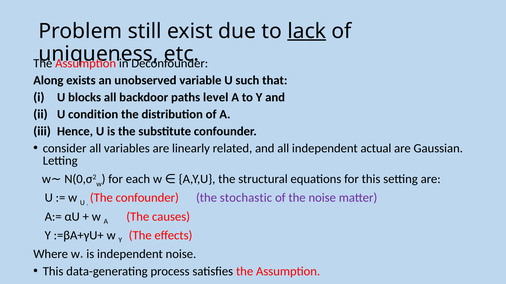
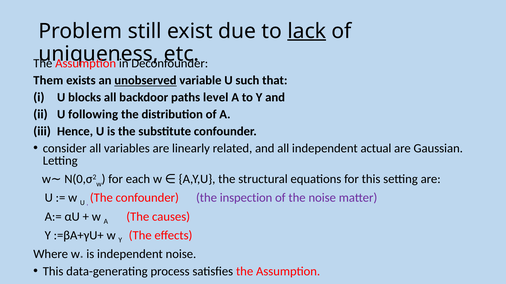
Along: Along -> Them (48, 81)
unobserved underline: none -> present (145, 81)
condition: condition -> following (93, 115)
stochastic: stochastic -> inspection (246, 198)
